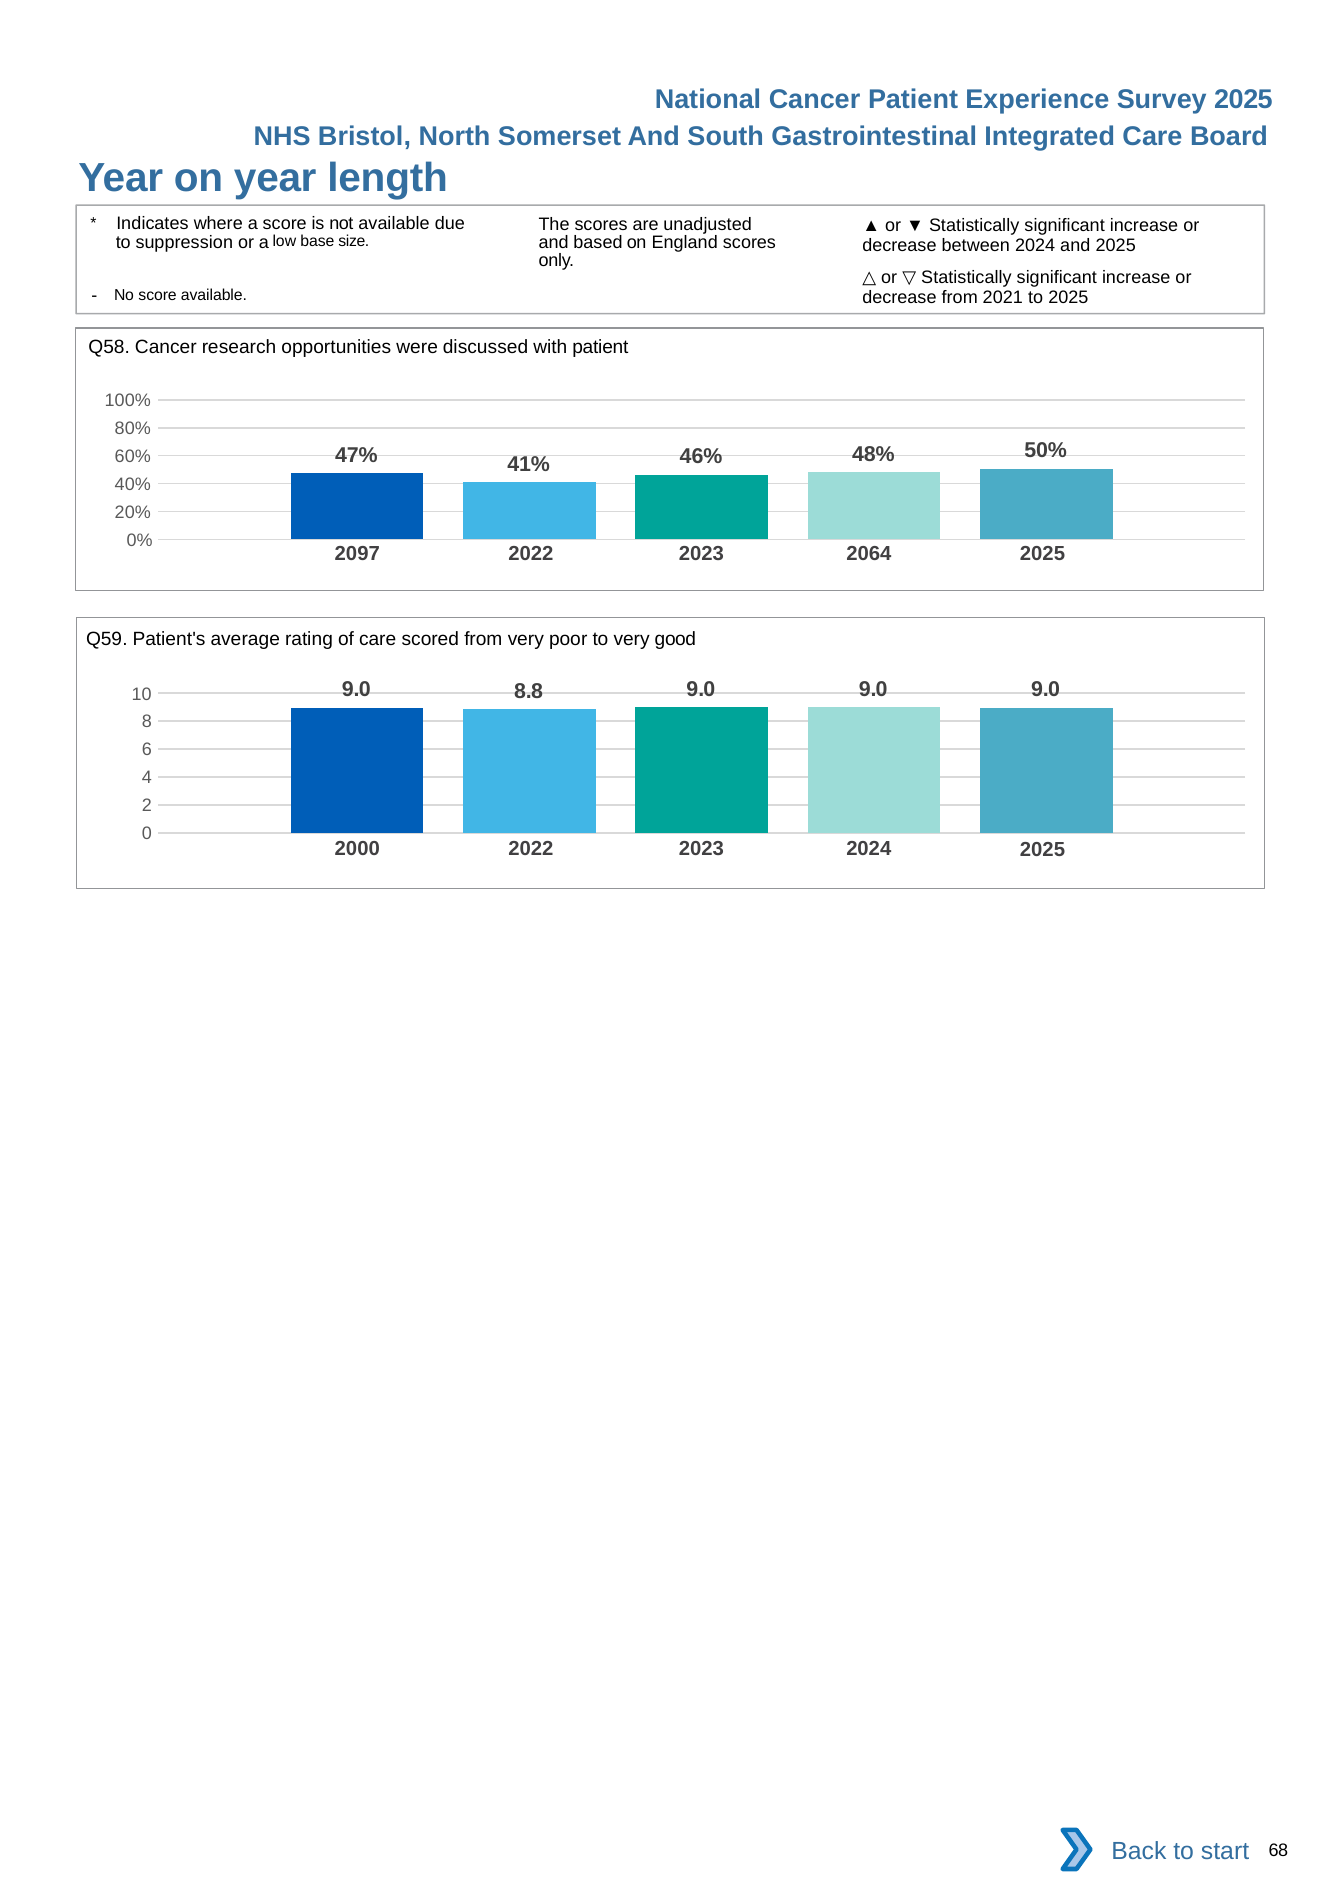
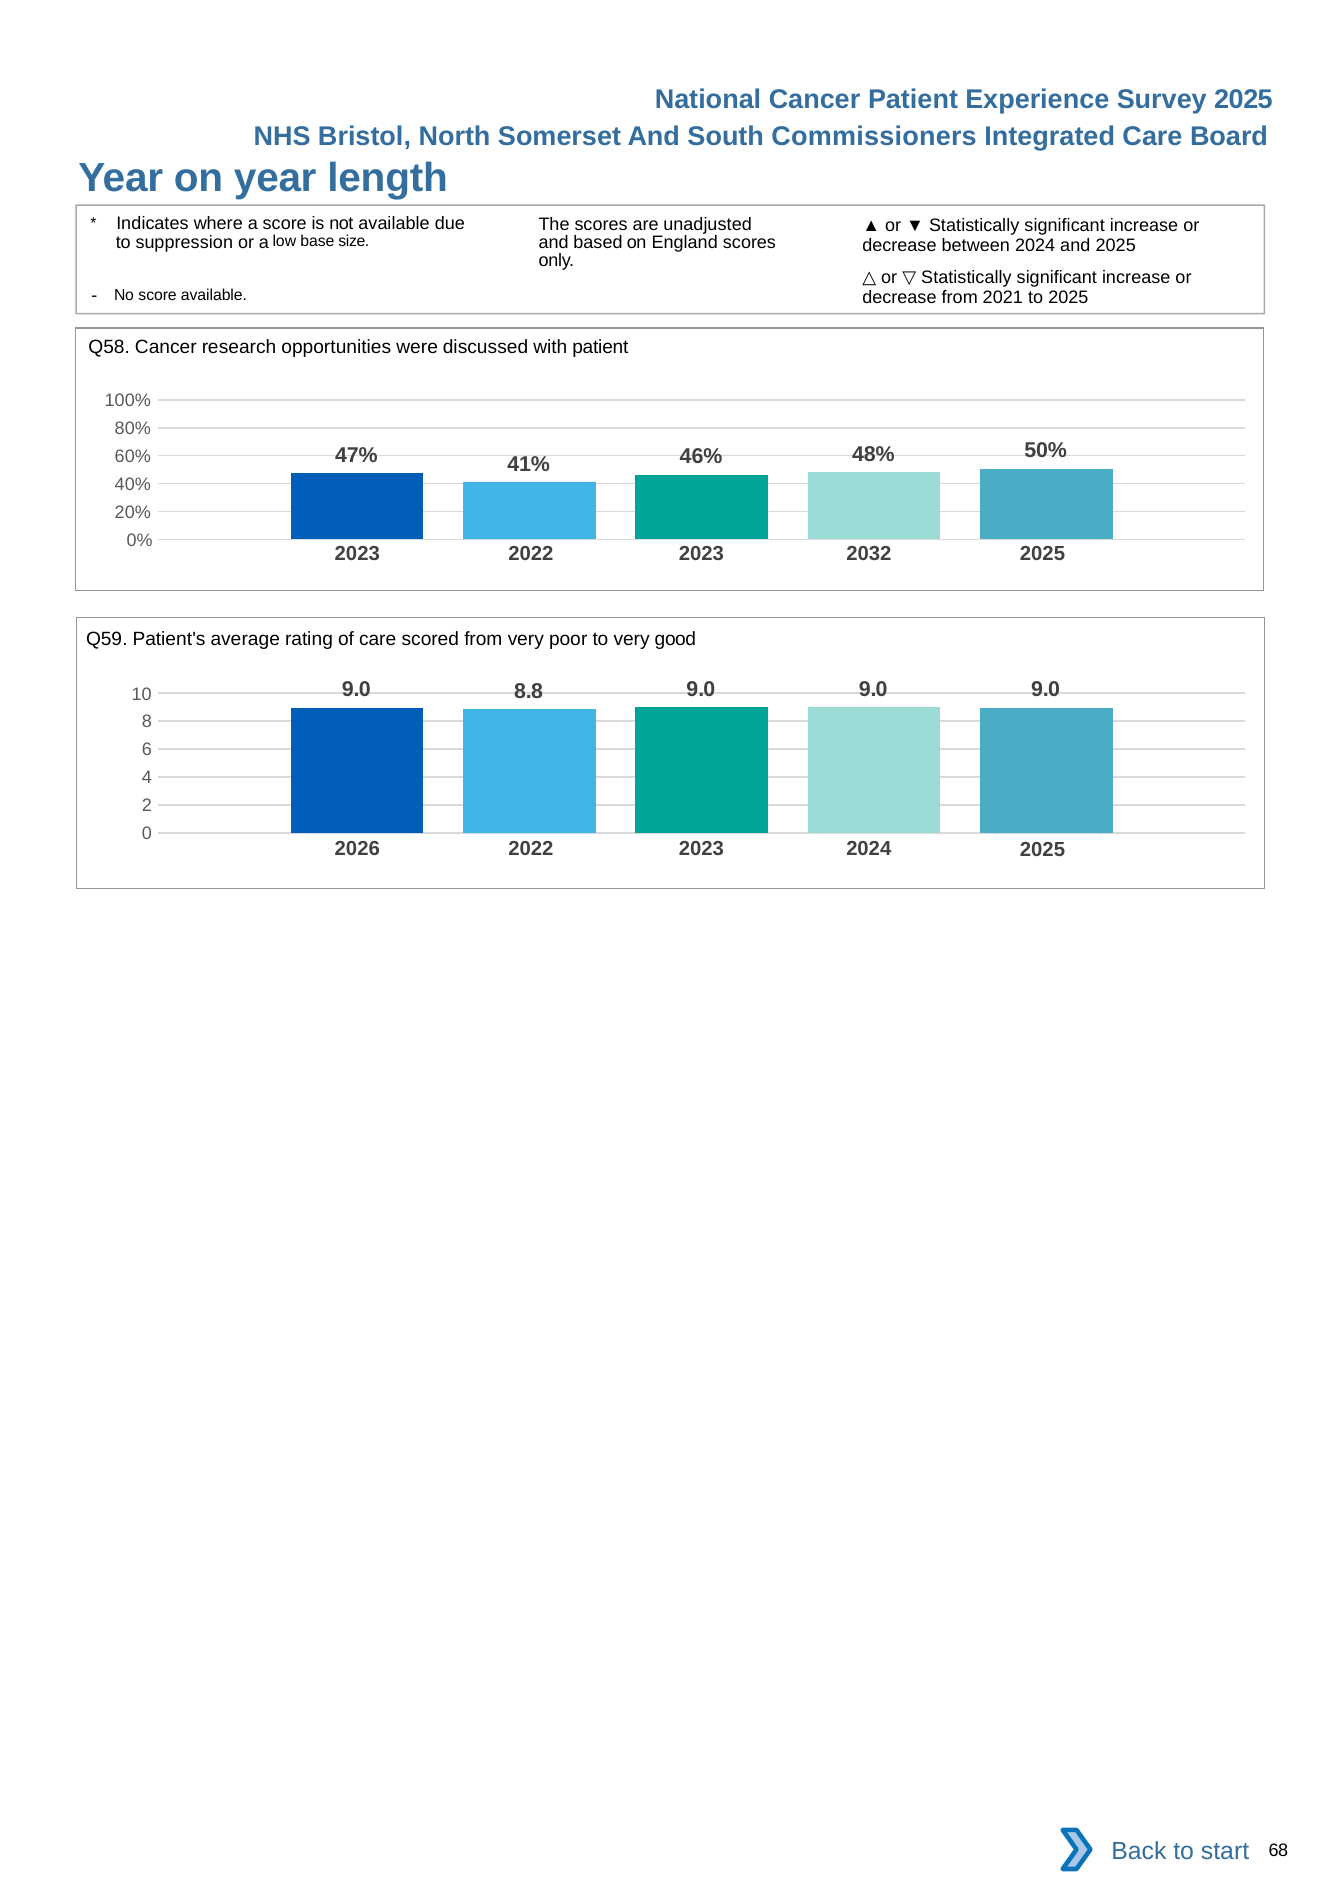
Gastrointestinal: Gastrointestinal -> Commissioners (874, 136)
2097: 2097 -> 2023 (357, 554)
2064: 2064 -> 2032 (869, 554)
2000: 2000 -> 2026 (357, 849)
